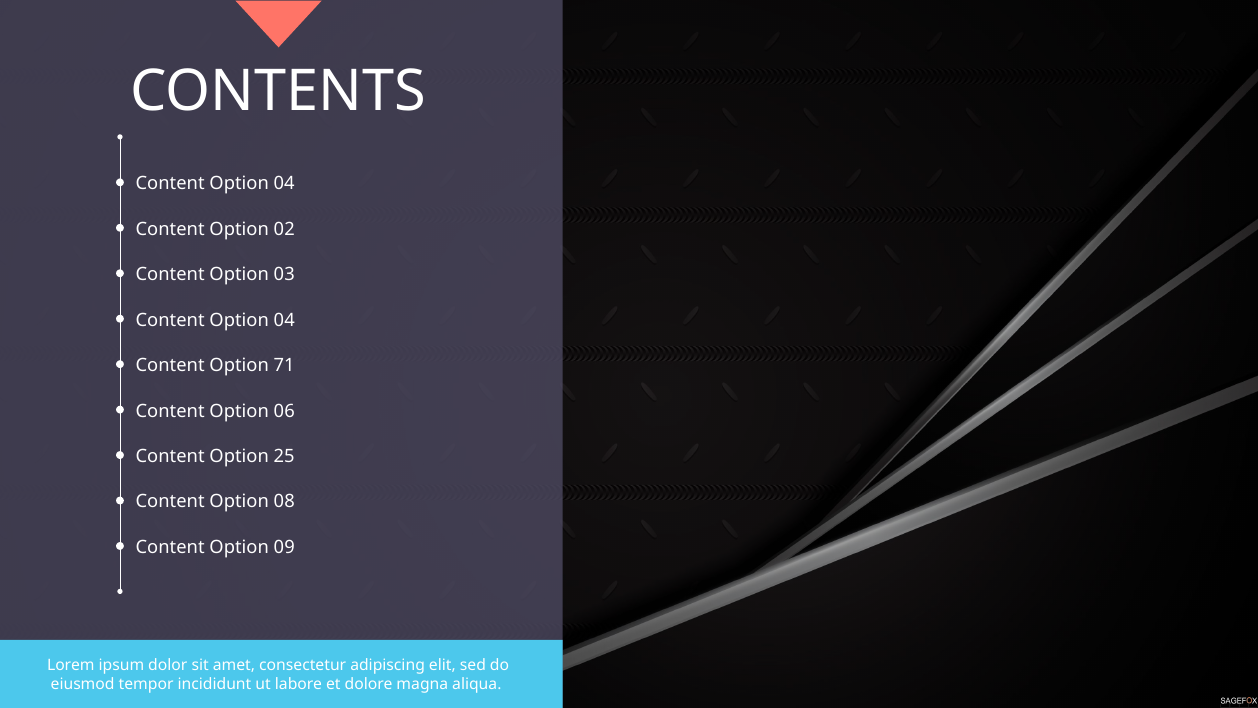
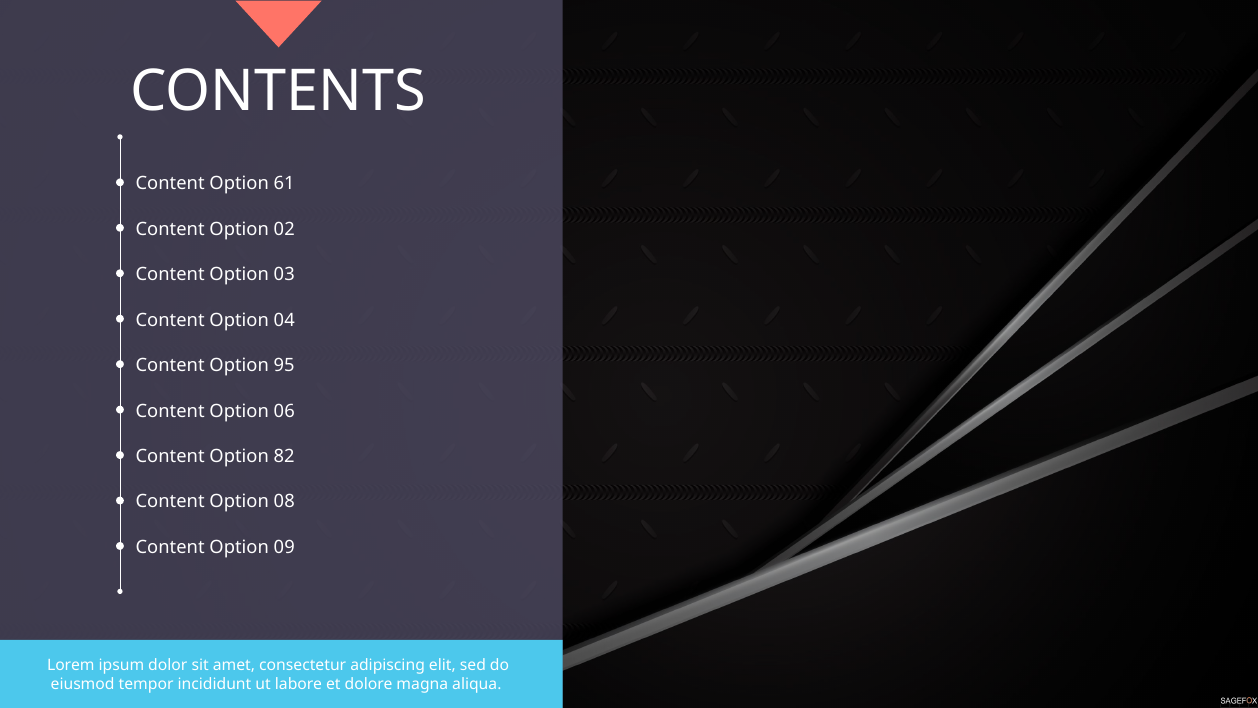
04: 04 -> 61 (284, 183)
71: 71 -> 95 (284, 366)
25: 25 -> 82 (284, 456)
